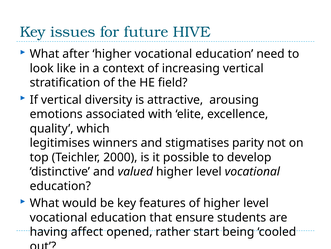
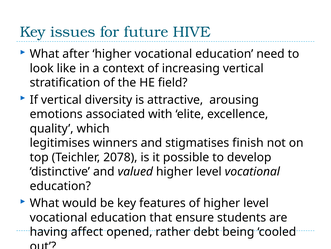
parity: parity -> finish (248, 143)
2000: 2000 -> 2078 (120, 157)
start: start -> debt (206, 231)
